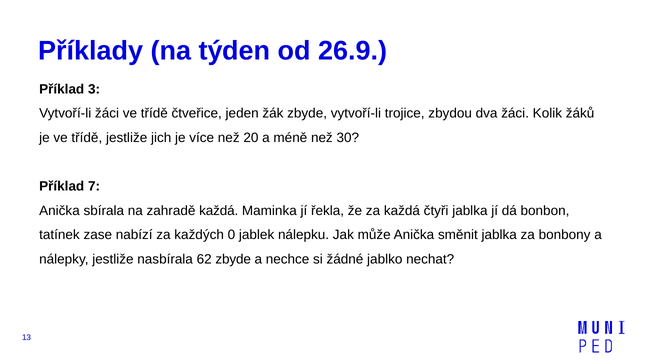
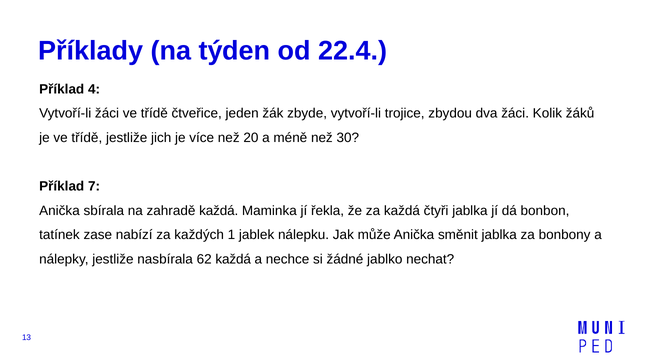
26.9: 26.9 -> 22.4 (353, 51)
3: 3 -> 4 (94, 89)
0: 0 -> 1 (231, 235)
62 zbyde: zbyde -> každá (233, 259)
